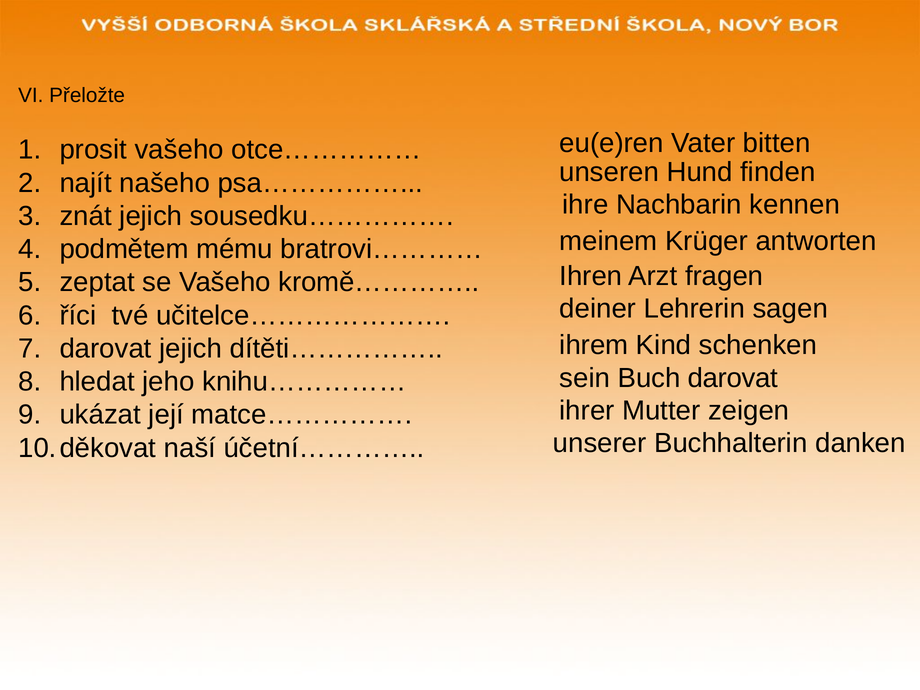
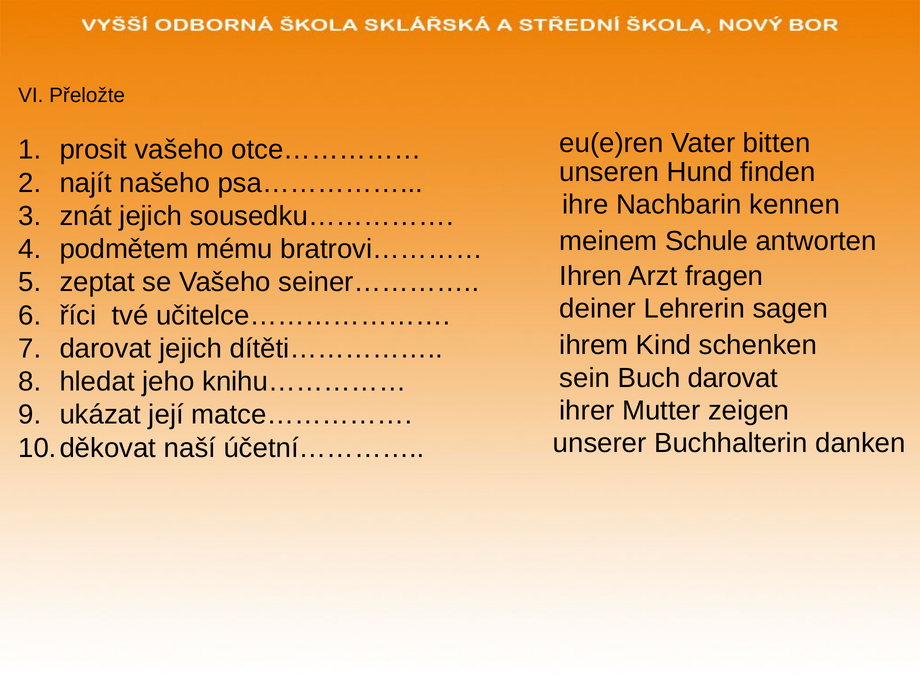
Krüger: Krüger -> Schule (707, 241)
kromě…………: kromě………… -> seiner………… (379, 282)
